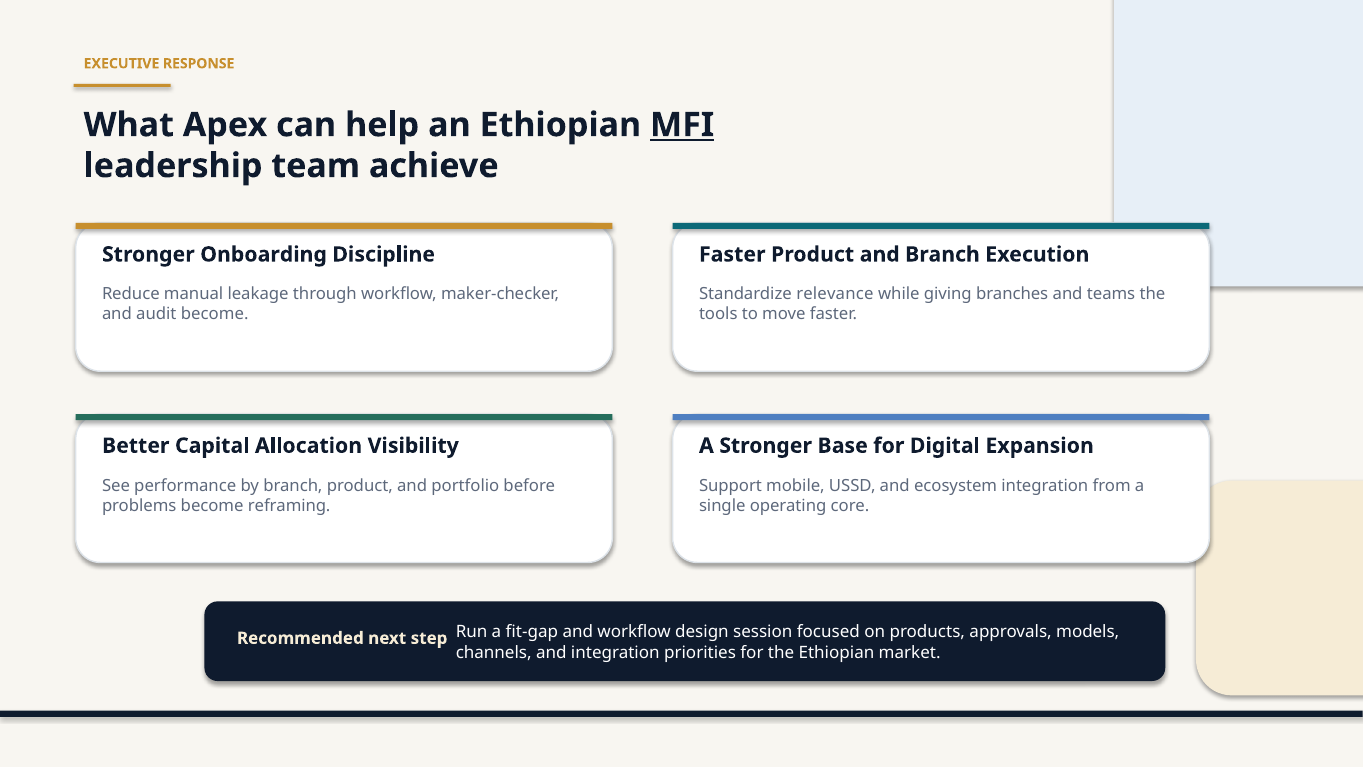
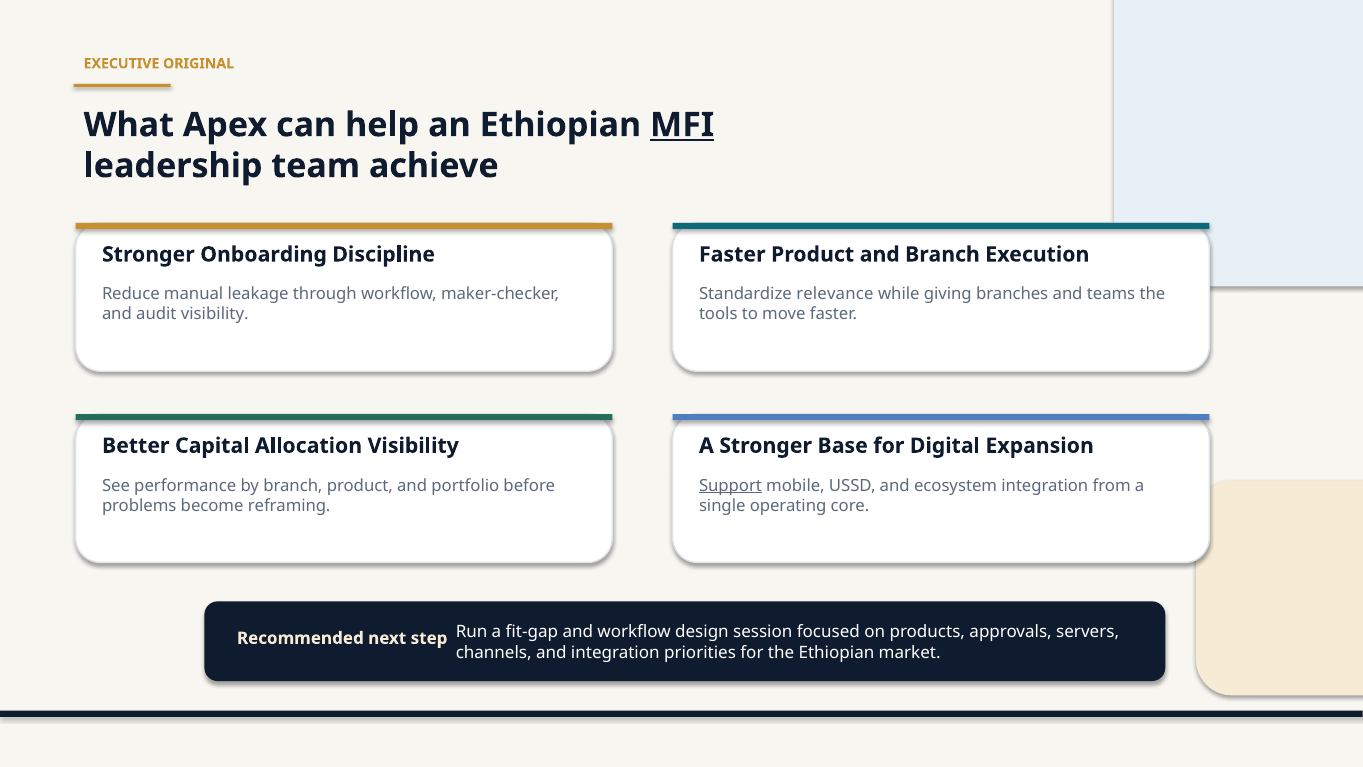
RESPONSE: RESPONSE -> ORIGINAL (199, 64)
audit become: become -> visibility (215, 314)
Support underline: none -> present (730, 485)
models: models -> servers (1088, 632)
